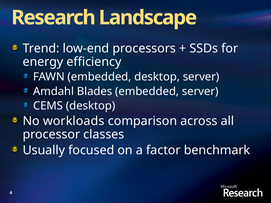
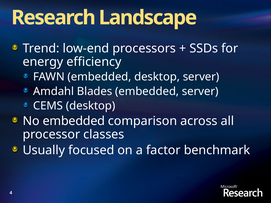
No workloads: workloads -> embedded (74, 121)
